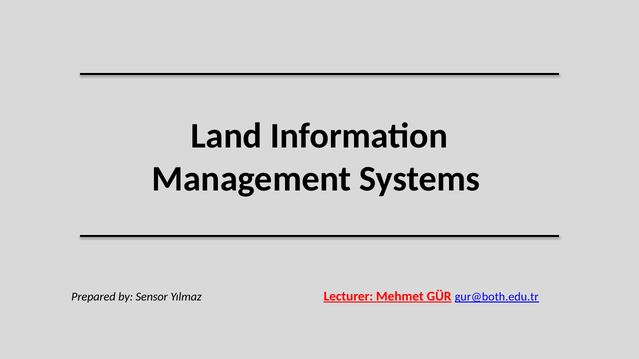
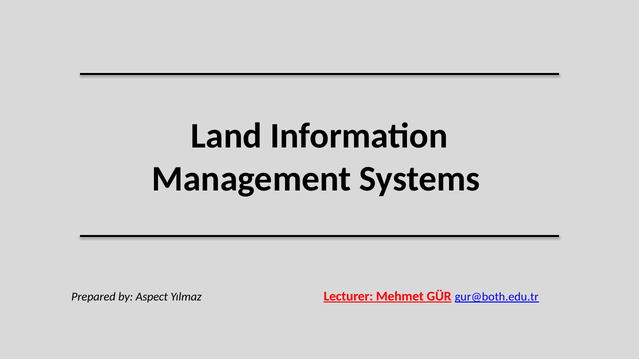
Sensor: Sensor -> Aspect (152, 297)
